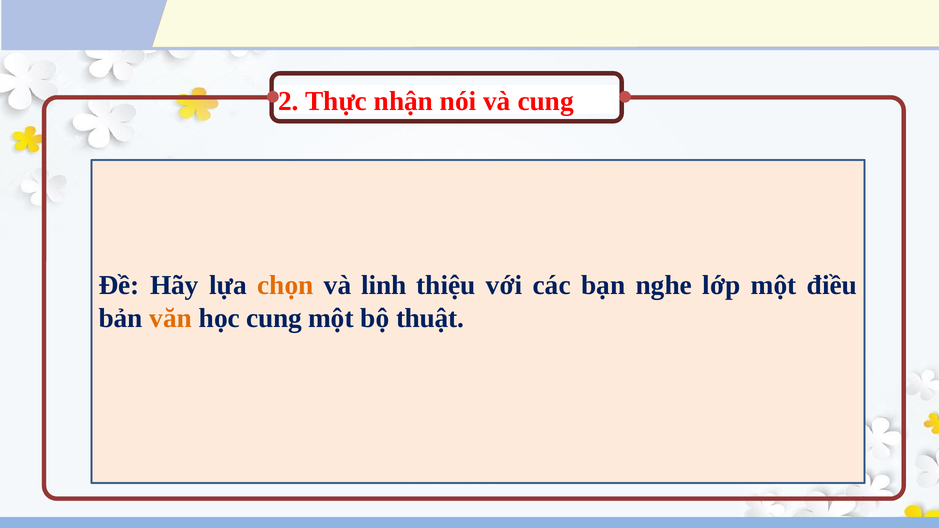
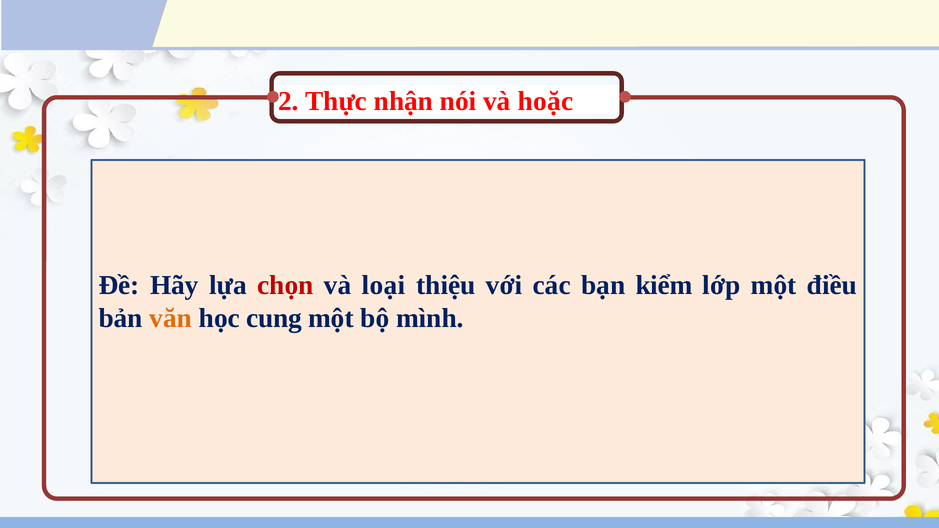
và cung: cung -> hoặc (545, 101)
chọn colour: orange -> red (285, 285)
linh: linh -> loại (384, 285)
nghe: nghe -> kiểm (664, 285)
thuật: thuật -> mình (430, 318)
